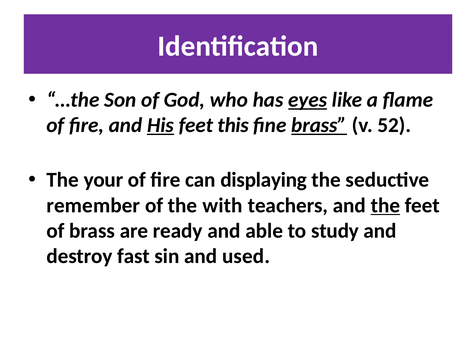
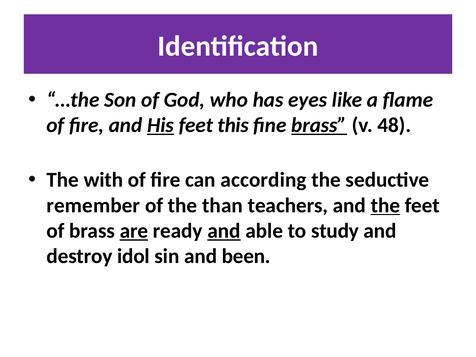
eyes underline: present -> none (308, 100)
52: 52 -> 48 (394, 125)
your: your -> with (103, 180)
displaying: displaying -> according (263, 180)
with: with -> than (223, 205)
are underline: none -> present (134, 231)
and underline: none -> present (224, 231)
fast: fast -> idol (134, 256)
used: used -> been (246, 256)
